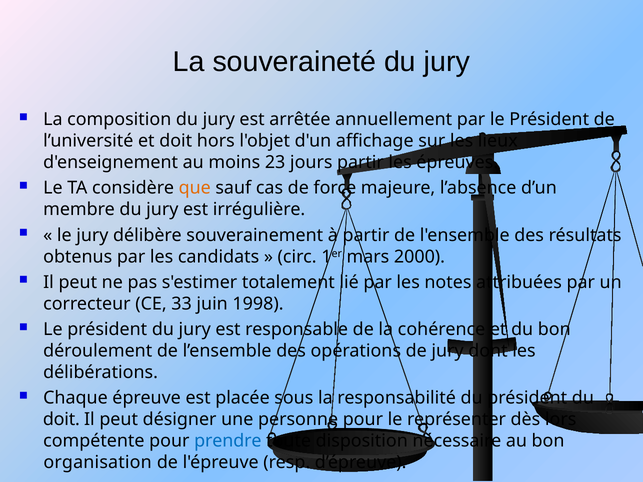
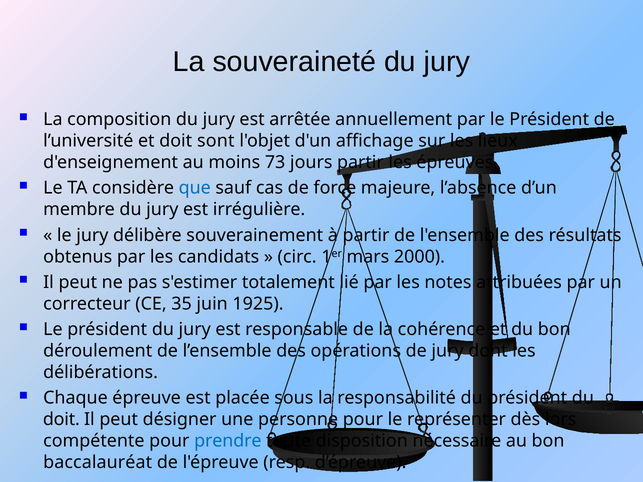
hors: hors -> sont (216, 141)
23: 23 -> 73 (275, 162)
que colour: orange -> blue (195, 188)
33: 33 -> 35 (182, 304)
1998: 1998 -> 1925 (258, 304)
organisation: organisation -> baccalauréat (98, 463)
